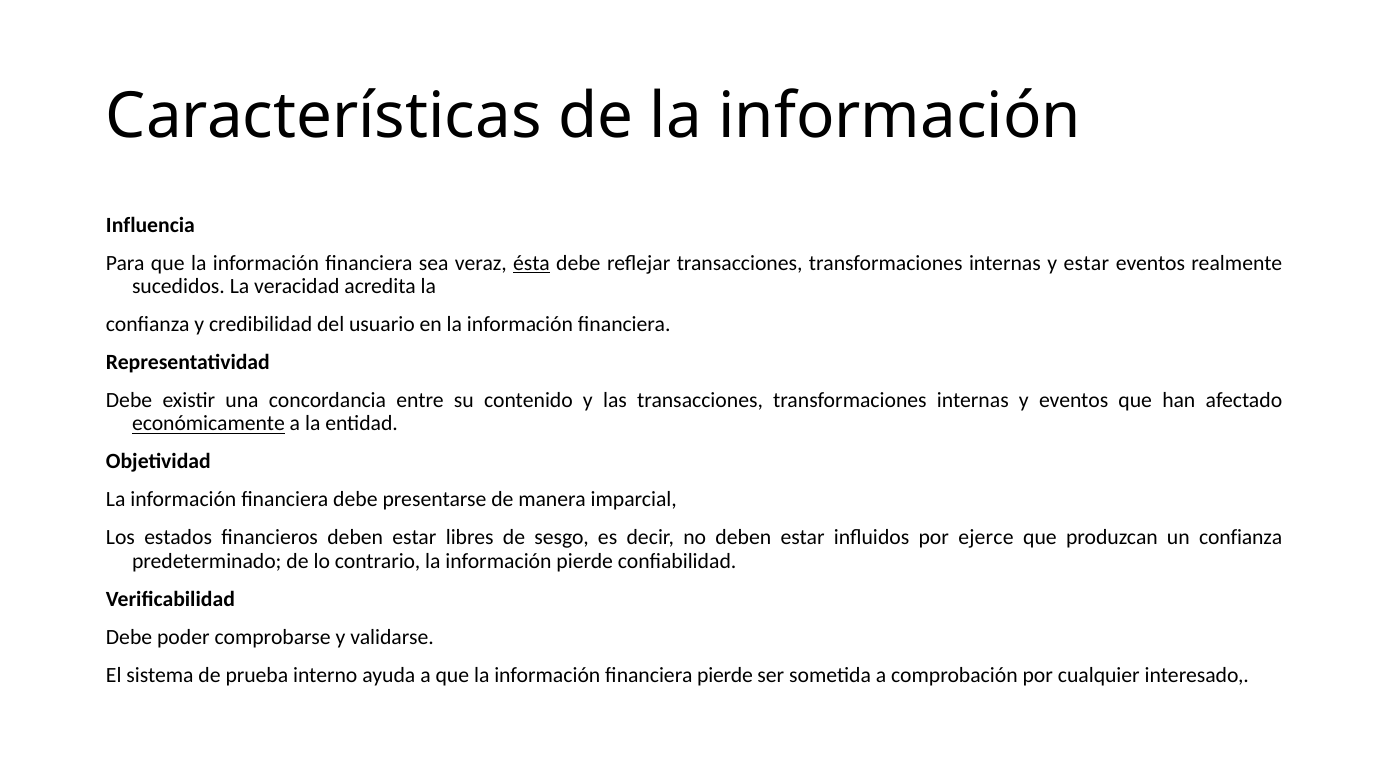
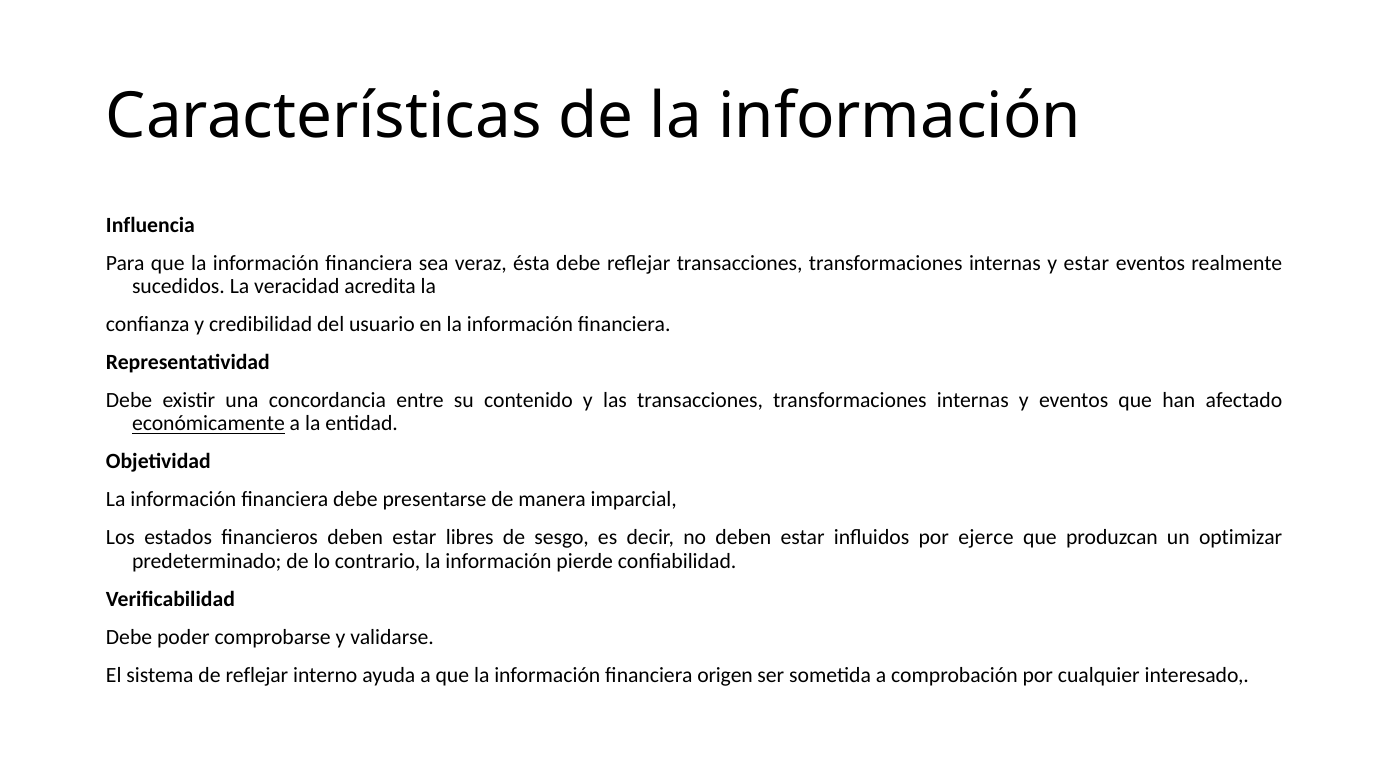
ésta underline: present -> none (532, 263)
un confianza: confianza -> optimizar (1241, 538)
de prueba: prueba -> reflejar (257, 675)
financiera pierde: pierde -> origen (725, 675)
